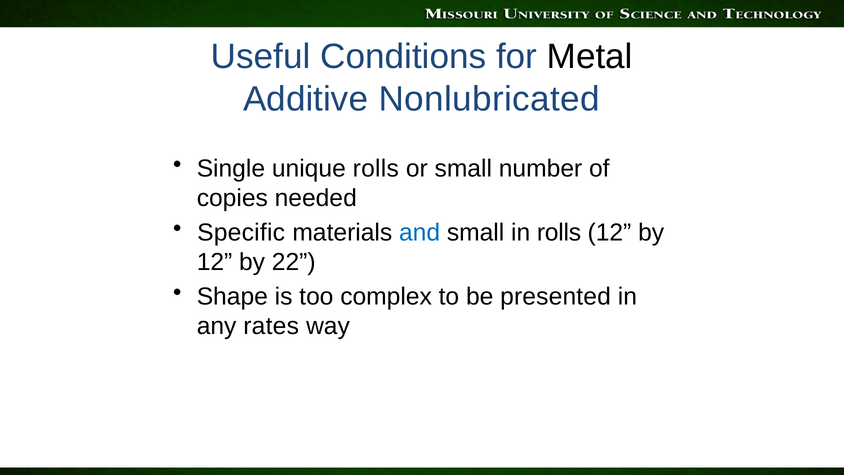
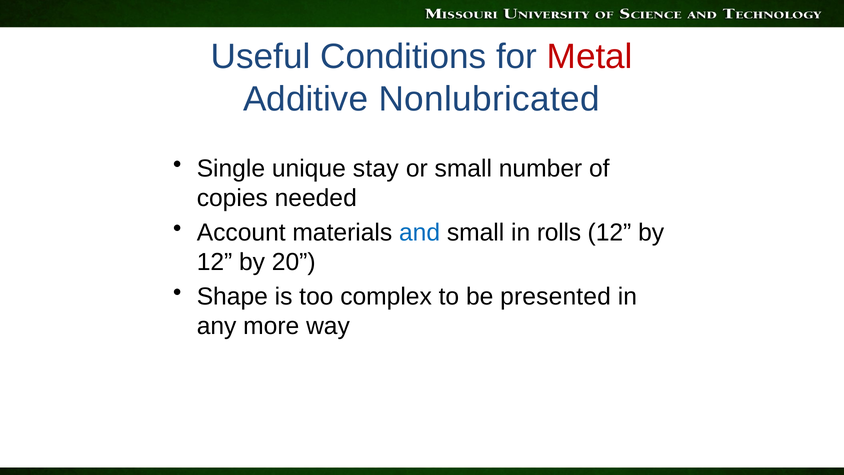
Metal colour: black -> red (590, 57)
unique rolls: rolls -> stay (376, 168)
Specific: Specific -> Account (241, 232)
22: 22 -> 20 (294, 262)
rates: rates -> more (271, 326)
